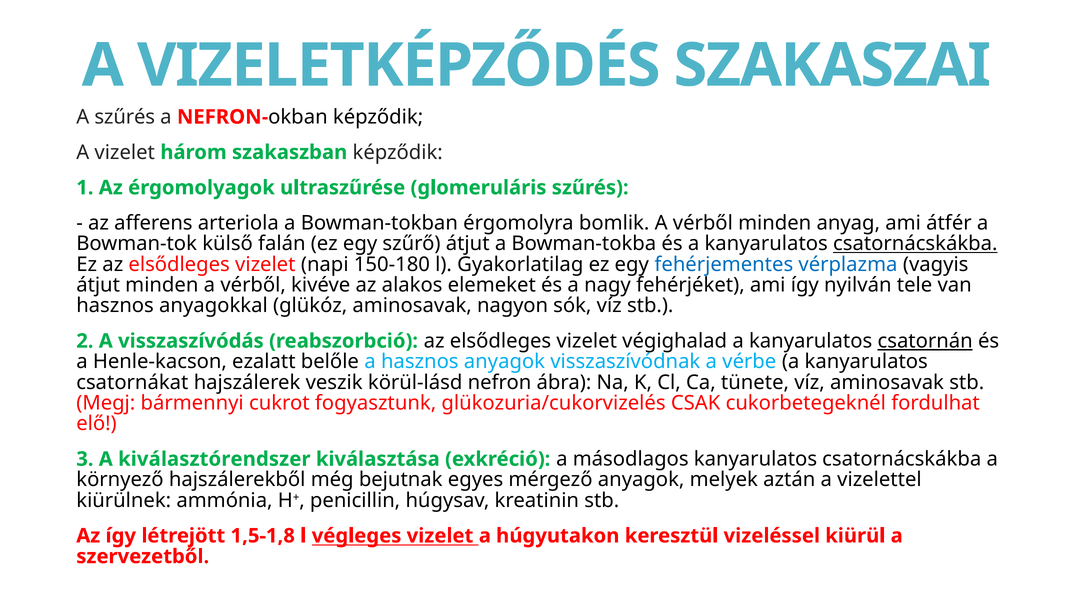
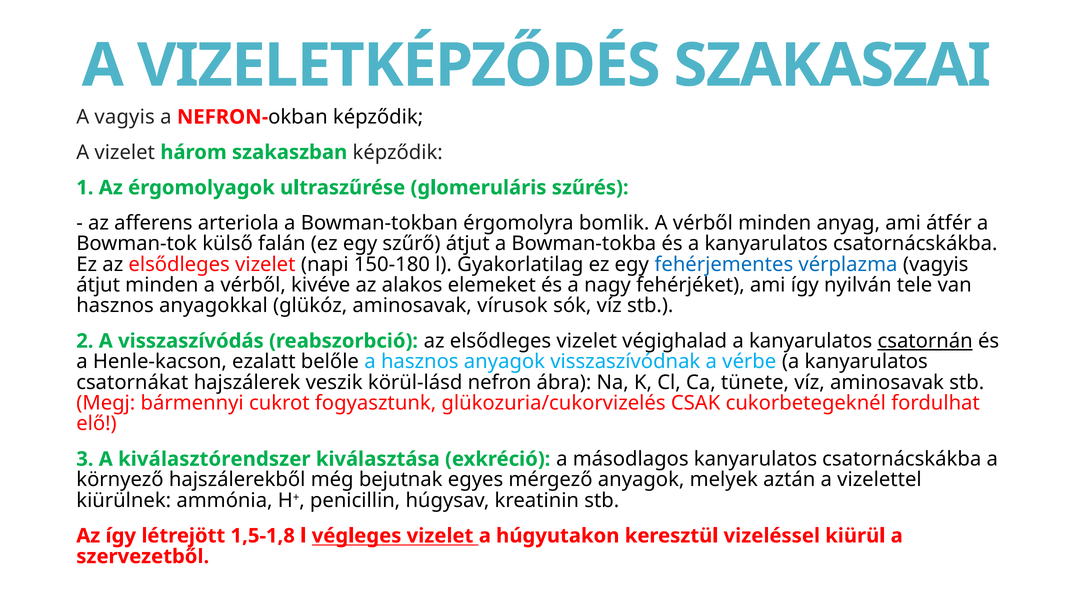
A szűrés: szűrés -> vagyis (125, 117)
csatornácskákba underline: present -> none (915, 244)
nagyon: nagyon -> vírusok (512, 306)
